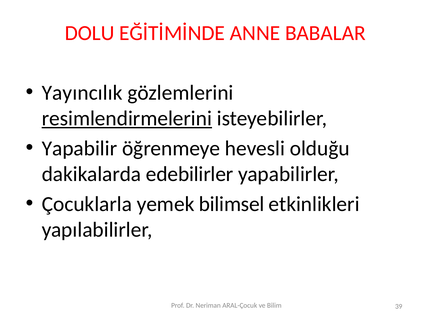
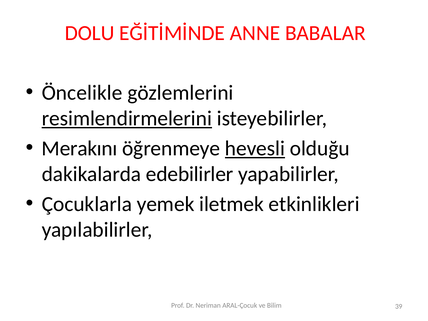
Yayıncılık: Yayıncılık -> Öncelikle (82, 93)
Yapabilir: Yapabilir -> Merakını (80, 148)
hevesli underline: none -> present (255, 148)
bilimsel: bilimsel -> iletmek (232, 204)
